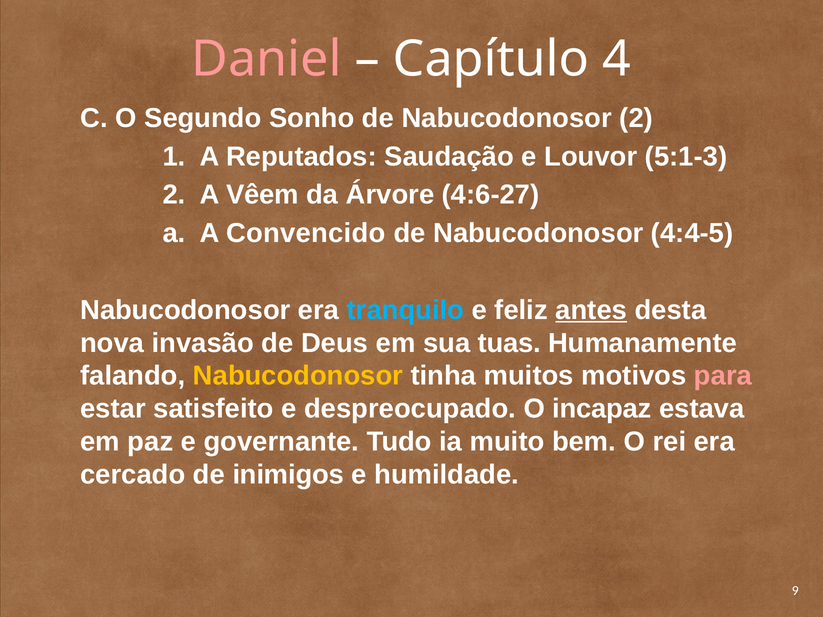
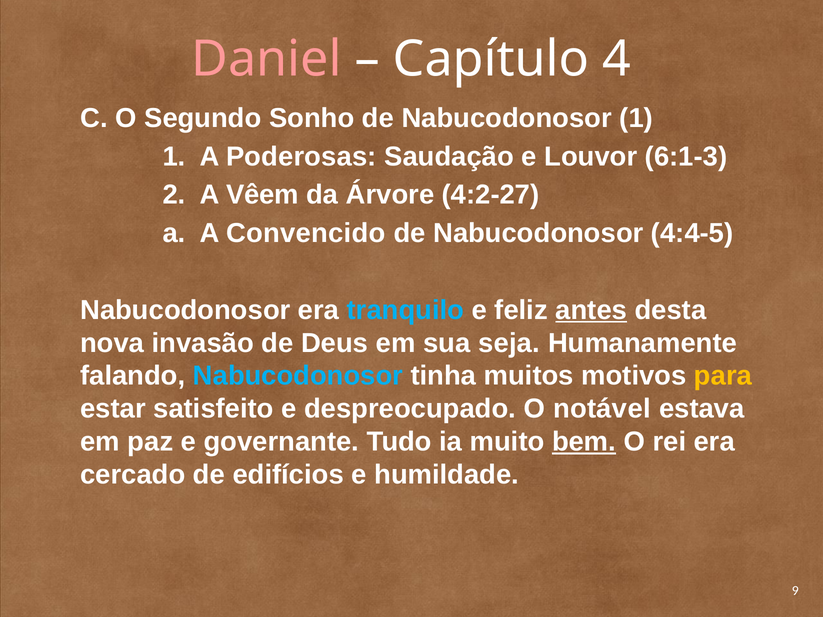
Nabucodonosor 2: 2 -> 1 (636, 118)
Reputados: Reputados -> Poderosas (301, 157)
5:1-3: 5:1-3 -> 6:1-3 (686, 157)
4:6-27: 4:6-27 -> 4:2-27 (491, 195)
tuas: tuas -> seja (509, 343)
Nabucodonosor colour: yellow -> light blue (298, 376)
para colour: pink -> yellow (723, 376)
incapaz: incapaz -> notável (602, 409)
bem underline: none -> present (584, 442)
inimigos: inimigos -> edifícios (288, 475)
